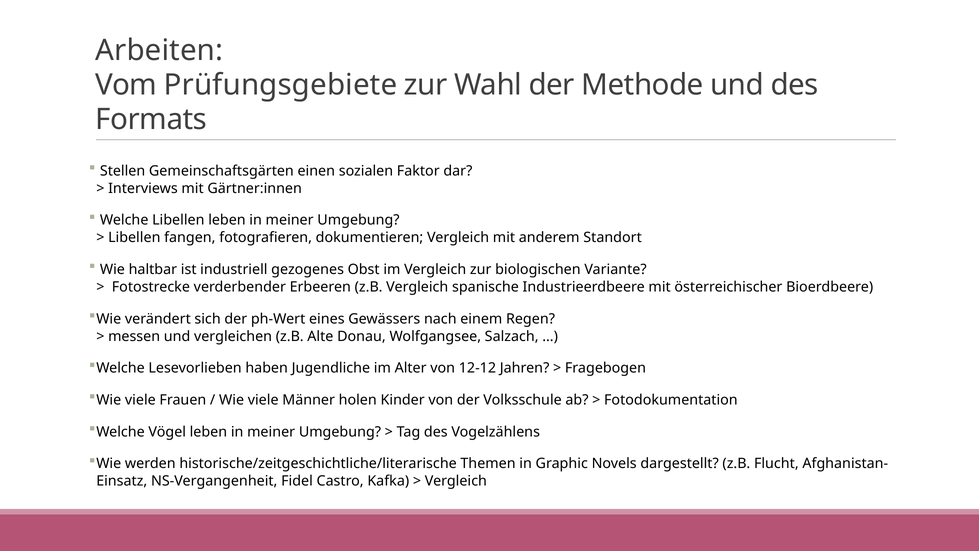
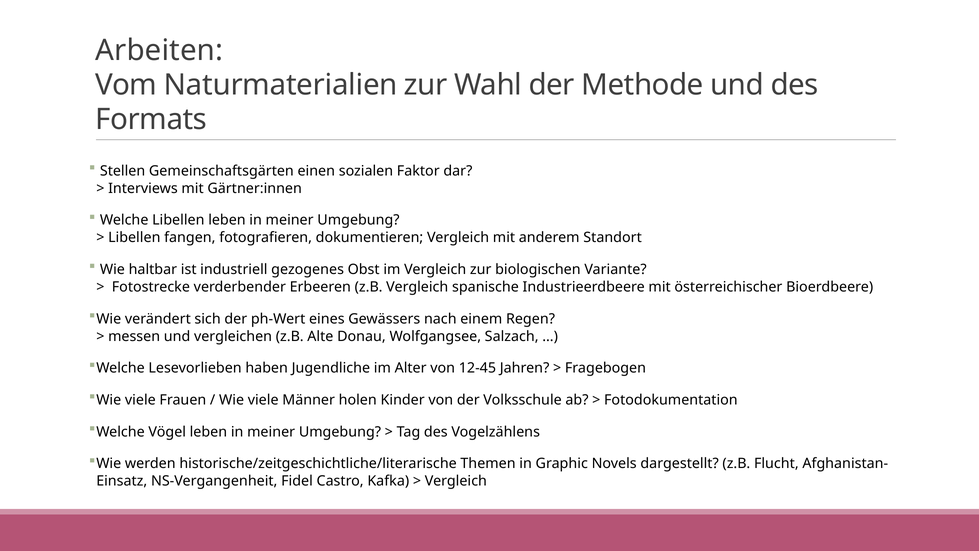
Prüfungsgebiete: Prüfungsgebiete -> Naturmaterialien (281, 85)
12-12: 12-12 -> 12-45 (477, 368)
